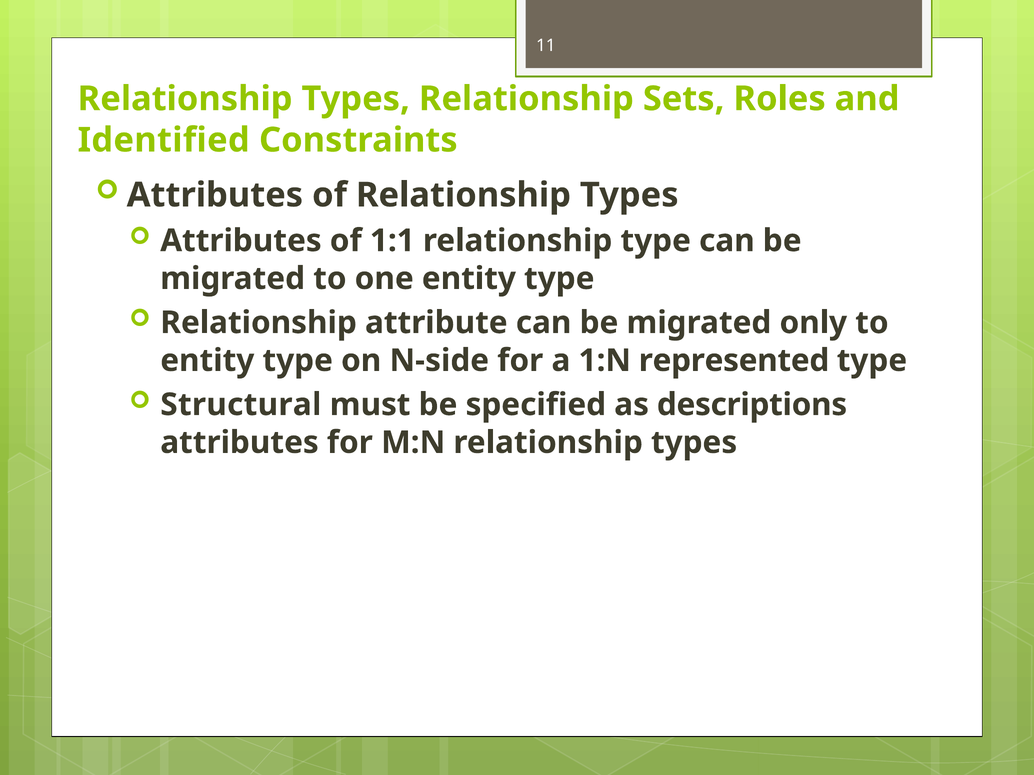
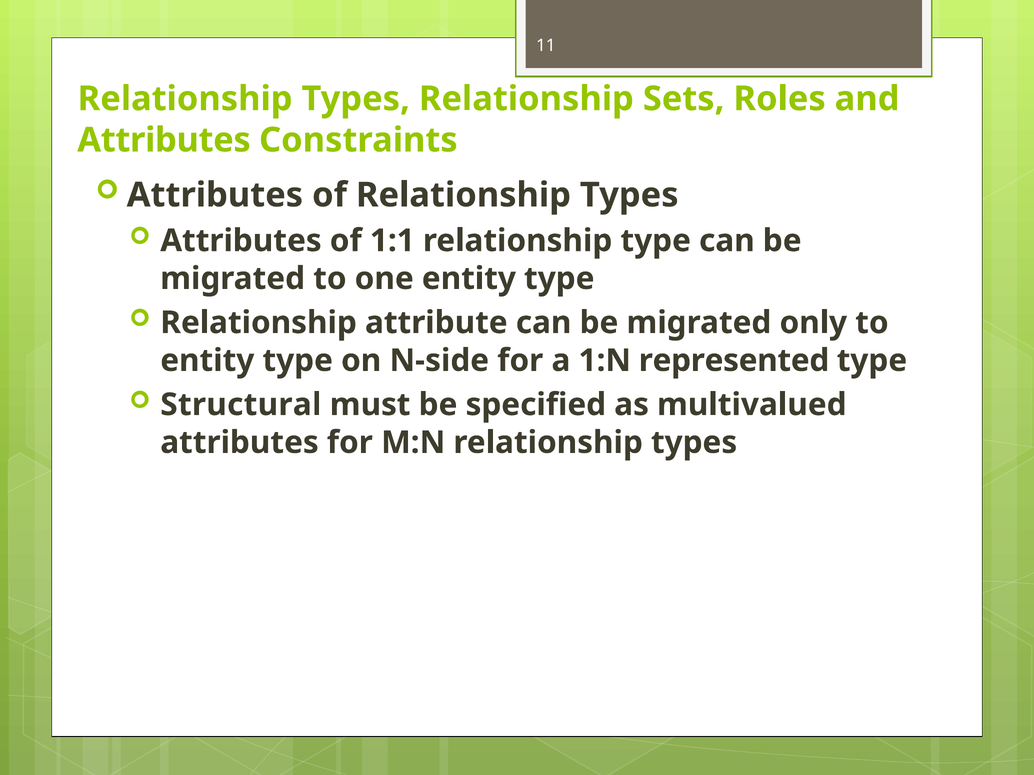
Identified: Identified -> Attributes (164, 140)
descriptions: descriptions -> multivalued (752, 405)
